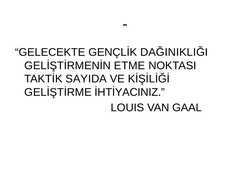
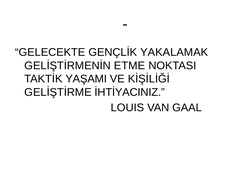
DAĞINIKLIĞI: DAĞINIKLIĞI -> YAKALAMAK (174, 52)
SAYIDA: SAYIDA -> YAŞAMI (86, 79)
